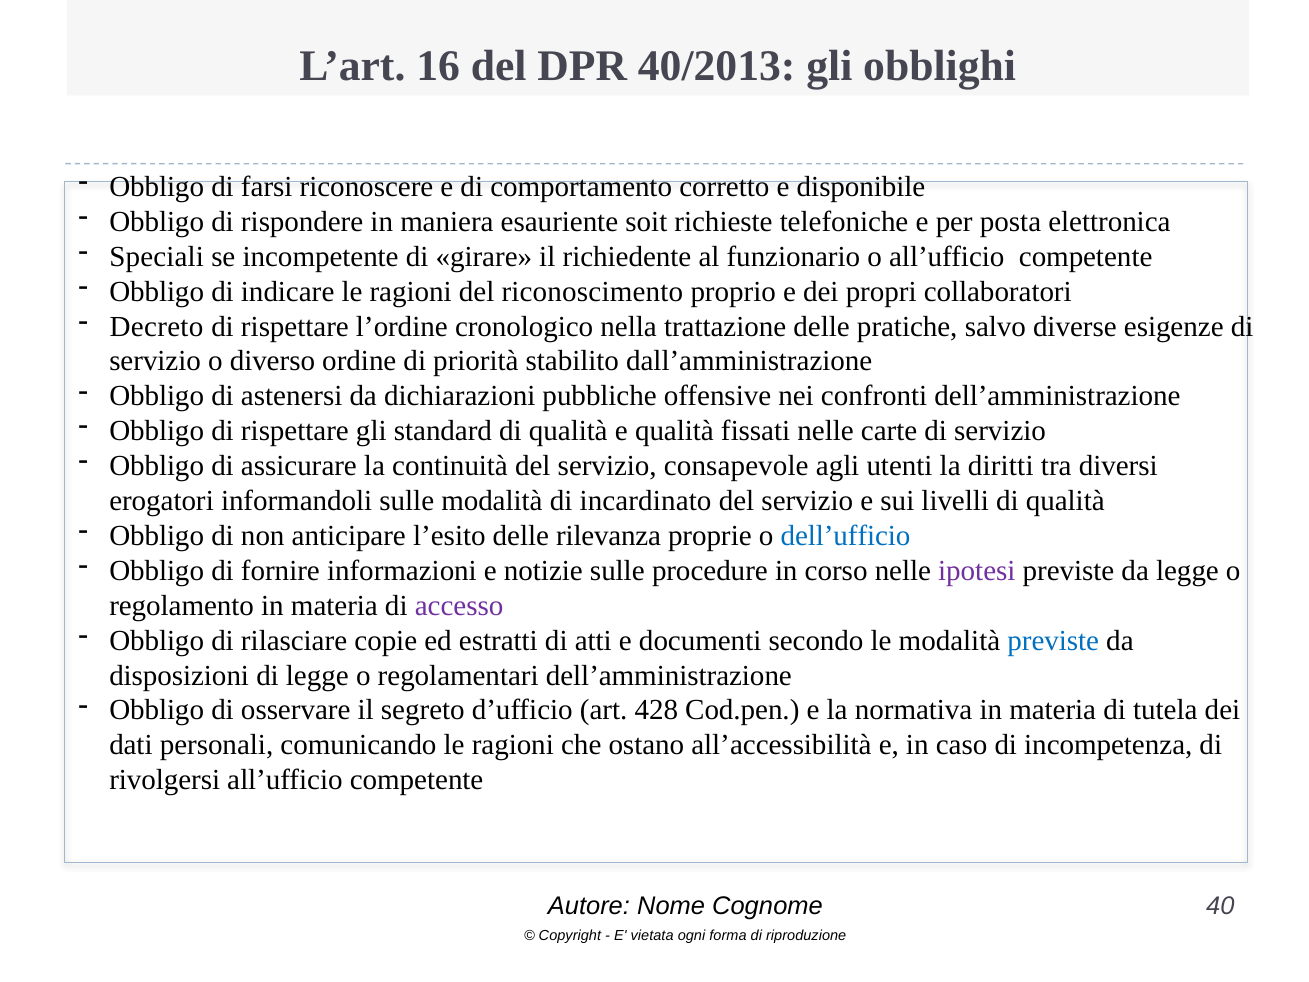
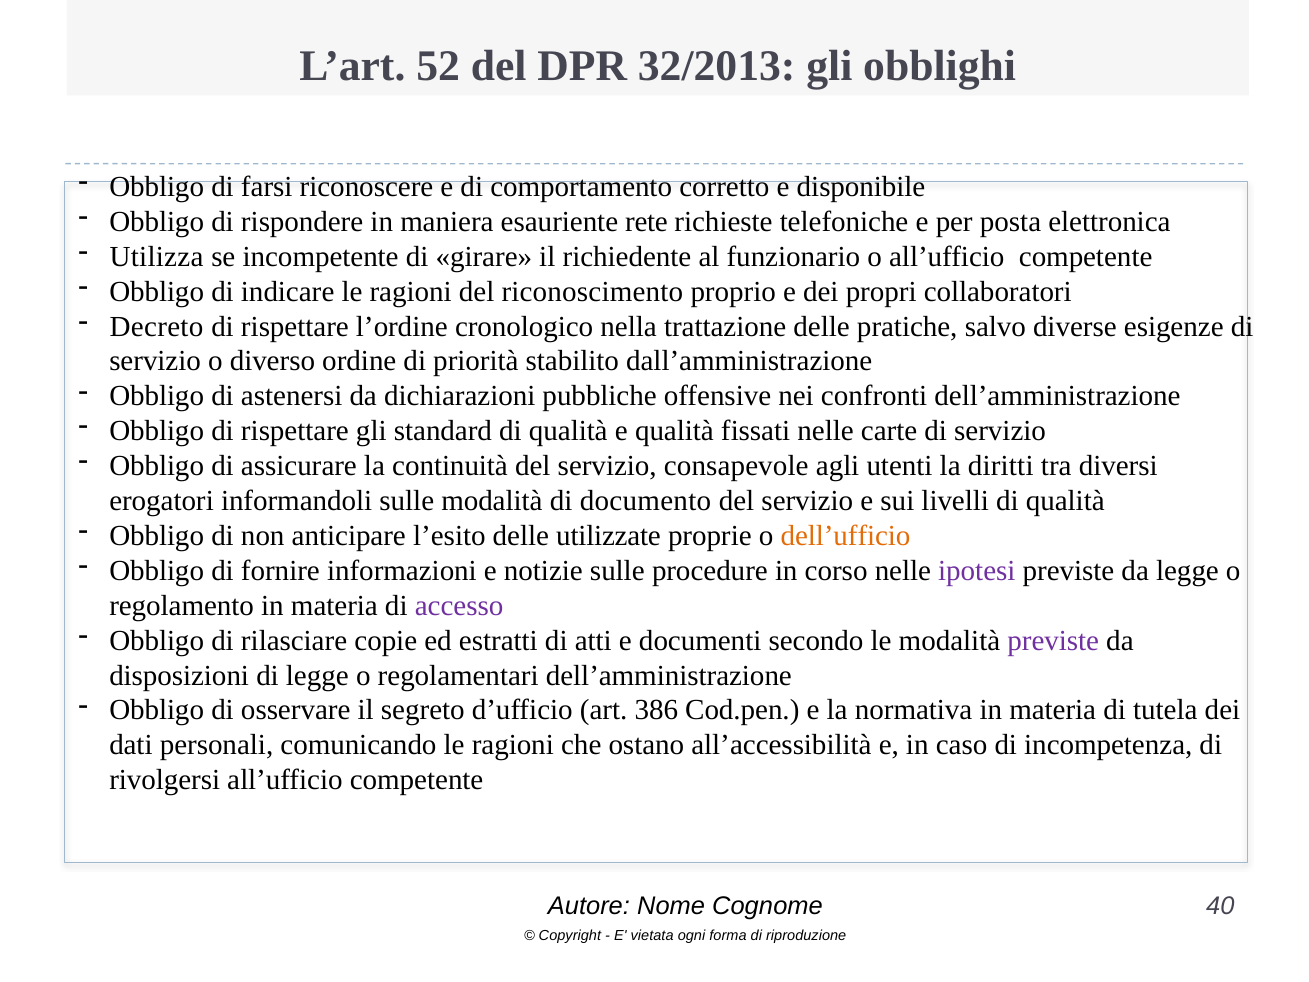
16: 16 -> 52 (438, 66)
40/2013: 40/2013 -> 32/2013 (717, 66)
soit: soit -> rete (647, 222)
Speciali: Speciali -> Utilizza (157, 257)
incardinato: incardinato -> documento (645, 501)
rilevanza: rilevanza -> utilizzate (609, 536)
dell’ufficio colour: blue -> orange (846, 536)
previste colour: blue -> purple (1053, 640)
428: 428 -> 386 (656, 710)
